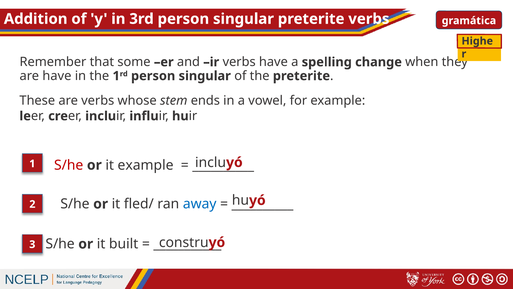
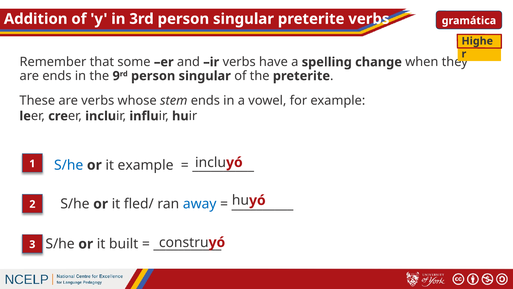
are have: have -> ends (57, 76)
the 1: 1 -> 9 (116, 76)
S/he colour: red -> blue (69, 165)
